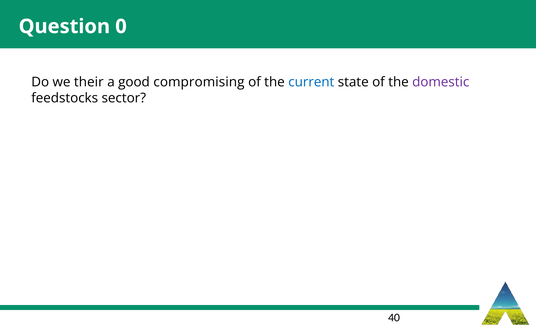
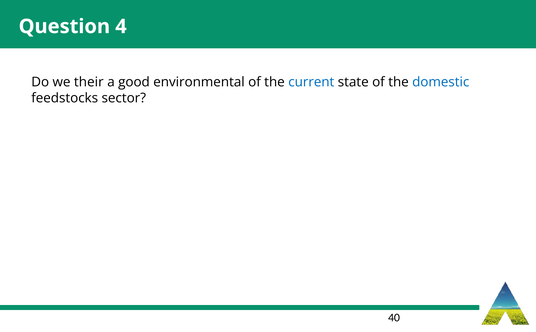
0: 0 -> 4 (121, 27)
compromising: compromising -> environmental (199, 82)
domestic colour: purple -> blue (441, 82)
